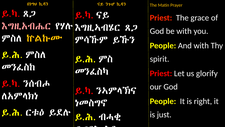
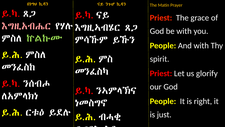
ኵልኩሙ colour: yellow -> light green (44, 38)
